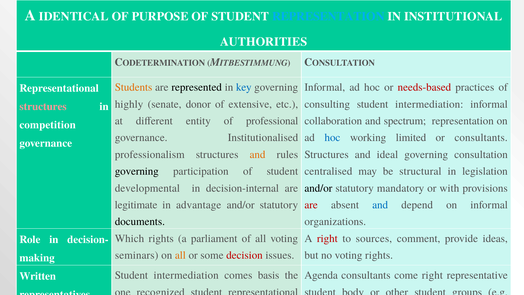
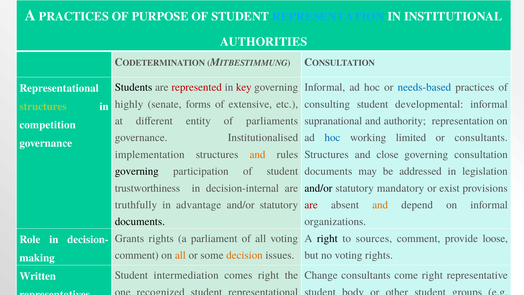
A IDENTICAL: IDENTICAL -> PRACTICES (74, 16)
Students colour: orange -> black (134, 87)
represented colour: black -> red (197, 87)
key colour: blue -> red (244, 87)
needs-based colour: red -> blue (424, 87)
donor: donor -> forms (198, 104)
consulting student intermediation: intermediation -> developmental (429, 104)
structures colour: pink -> light green (43, 107)
professional: professional -> parliaments (272, 121)
collaboration: collaboration -> supranational (333, 121)
spectrum: spectrum -> authority (405, 121)
professionalism: professionalism -> implementation (150, 154)
ideal: ideal -> close (388, 154)
centralised: centralised -> documents (328, 171)
structural: structural -> addressed (421, 171)
developmental: developmental -> trustworthiness (147, 188)
with: with -> exist (449, 188)
legitimate: legitimate -> truthfully (136, 205)
and colour: blue -> orange (380, 205)
Which: Which -> Grants (129, 238)
right colour: red -> black (327, 238)
ideas: ideas -> loose (495, 238)
seminars: seminars -> comment (137, 255)
decision colour: red -> orange (244, 255)
comes basis: basis -> right (268, 275)
Agenda: Agenda -> Change (321, 275)
